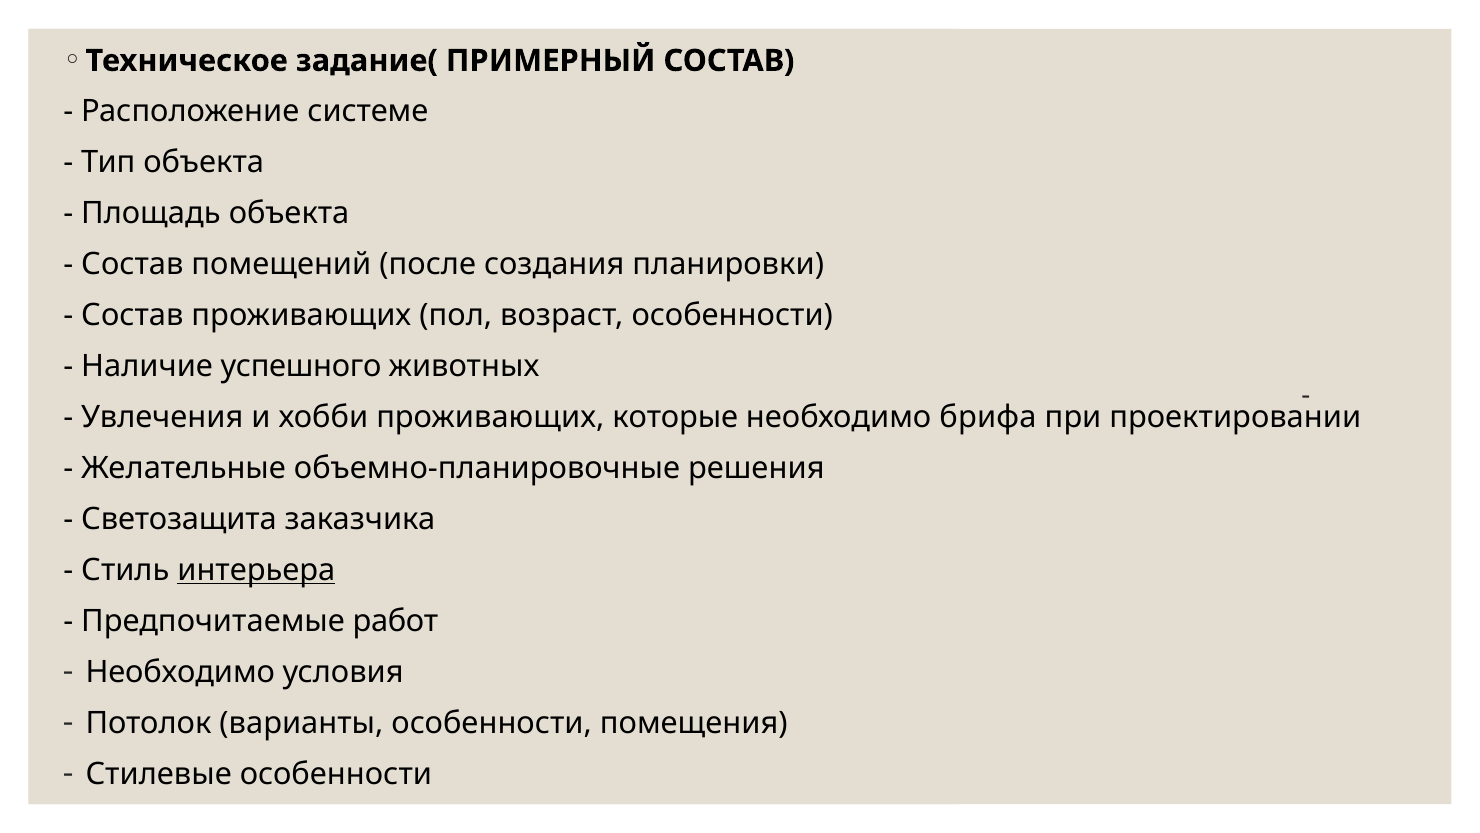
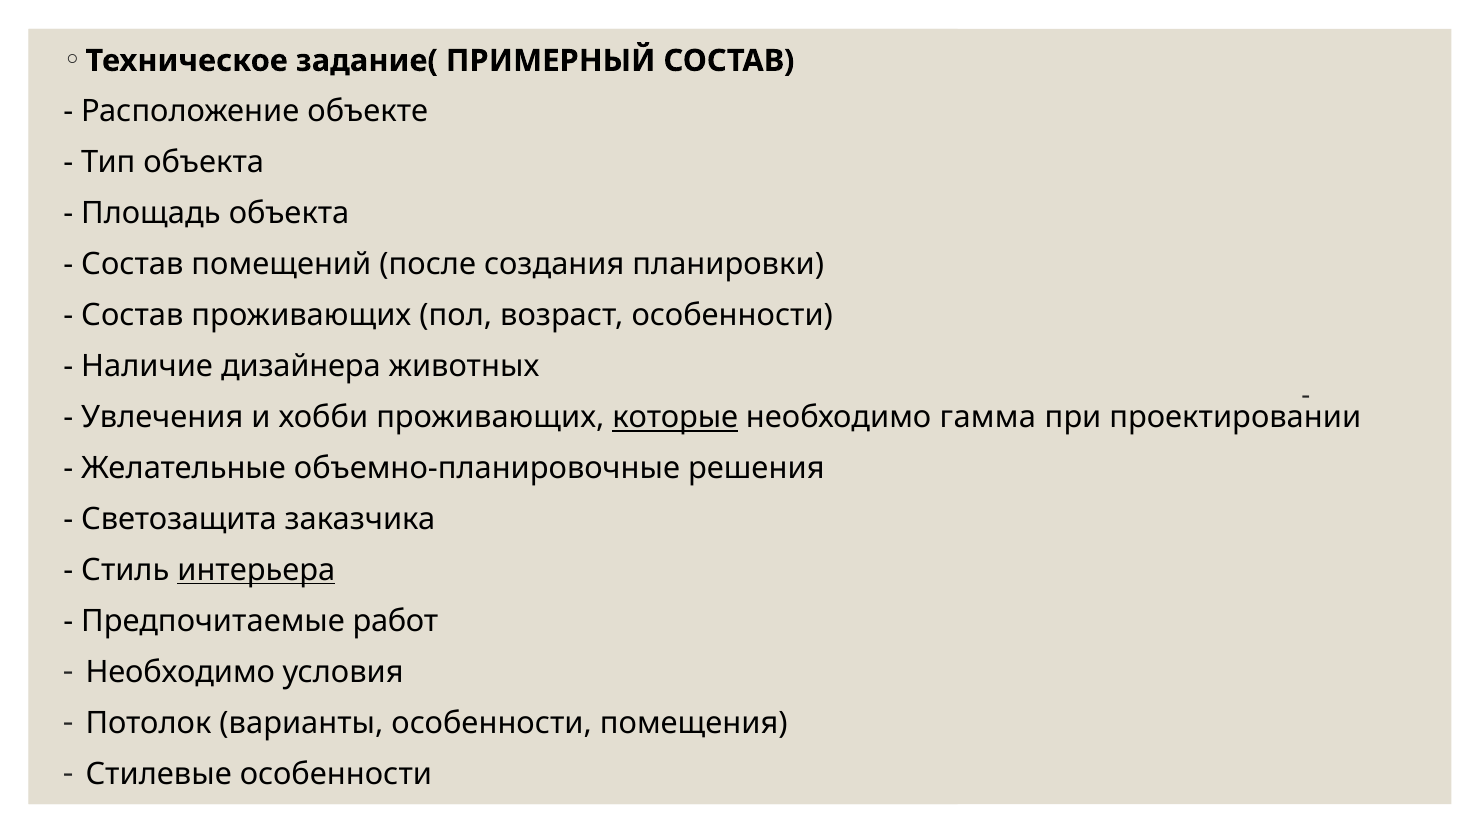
системе: системе -> объекте (368, 112)
успешного: успешного -> дизайнера (301, 366)
которые underline: none -> present (675, 417)
брифа: брифа -> гамма (988, 417)
